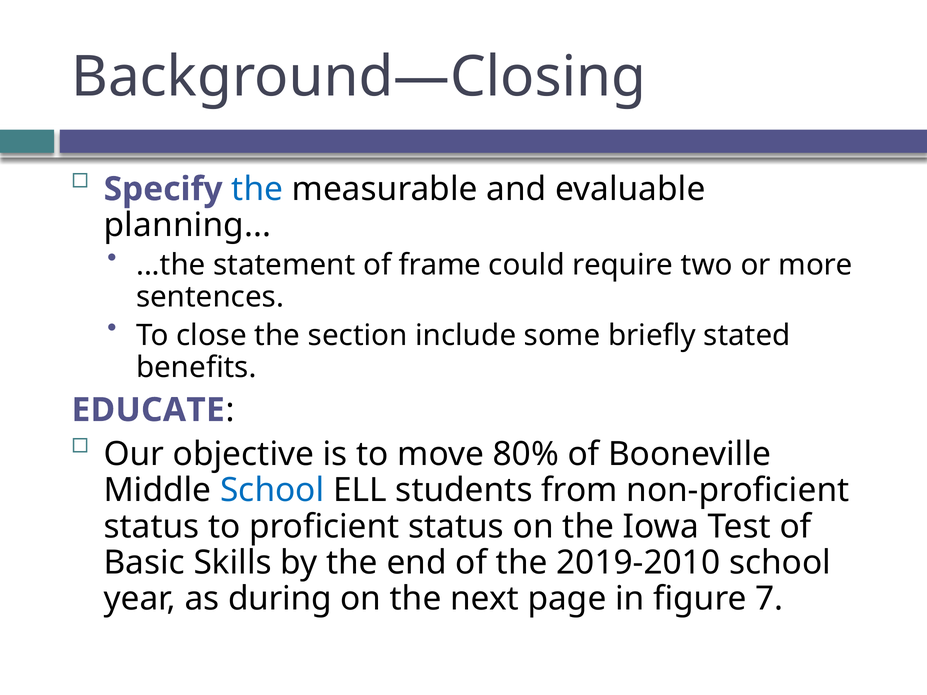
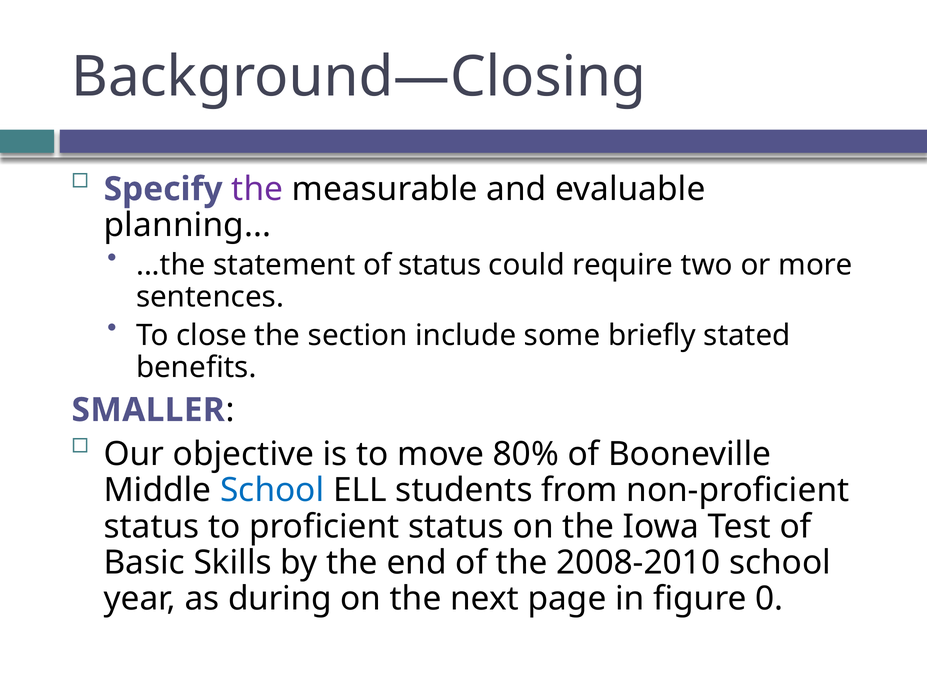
the colour: blue -> purple (257, 189)
of frame: frame -> status (440, 265)
EDUCATE: EDUCATE -> SMALLER (148, 410)
2019-2010: 2019-2010 -> 2008-2010 (638, 563)
7: 7 -> 0 (769, 599)
